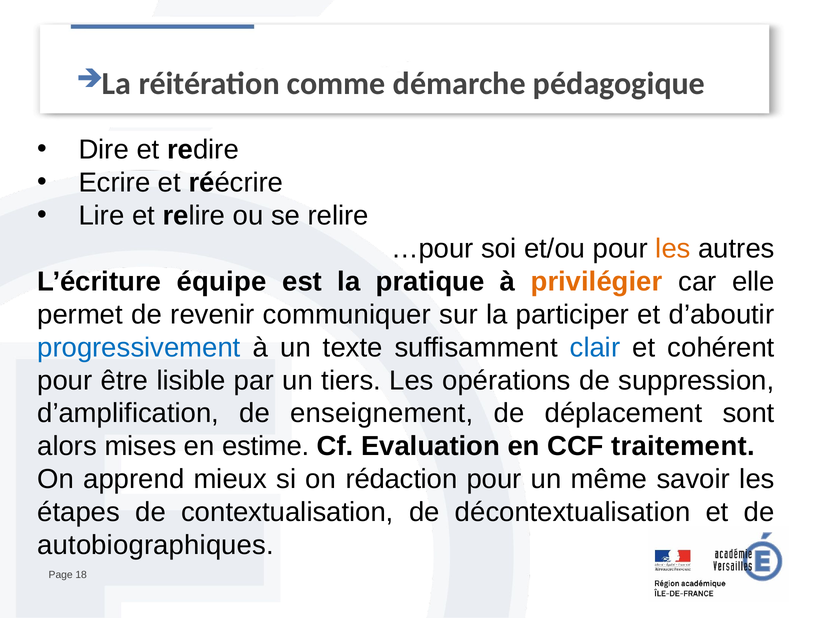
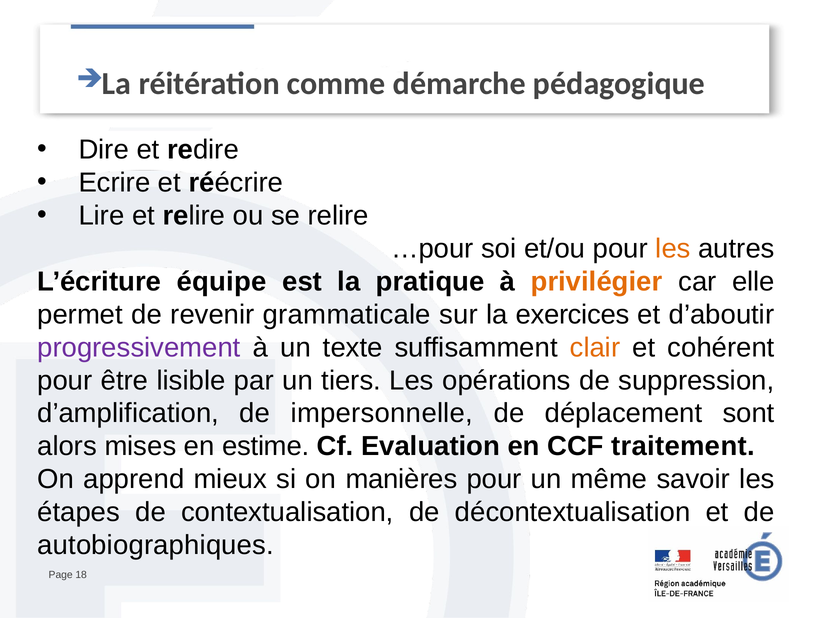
communiquer: communiquer -> grammaticale (347, 315)
participer: participer -> exercices (573, 315)
progressivement colour: blue -> purple (139, 348)
clair colour: blue -> orange (595, 348)
enseignement: enseignement -> impersonnelle (382, 414)
rédaction: rédaction -> manières (401, 480)
